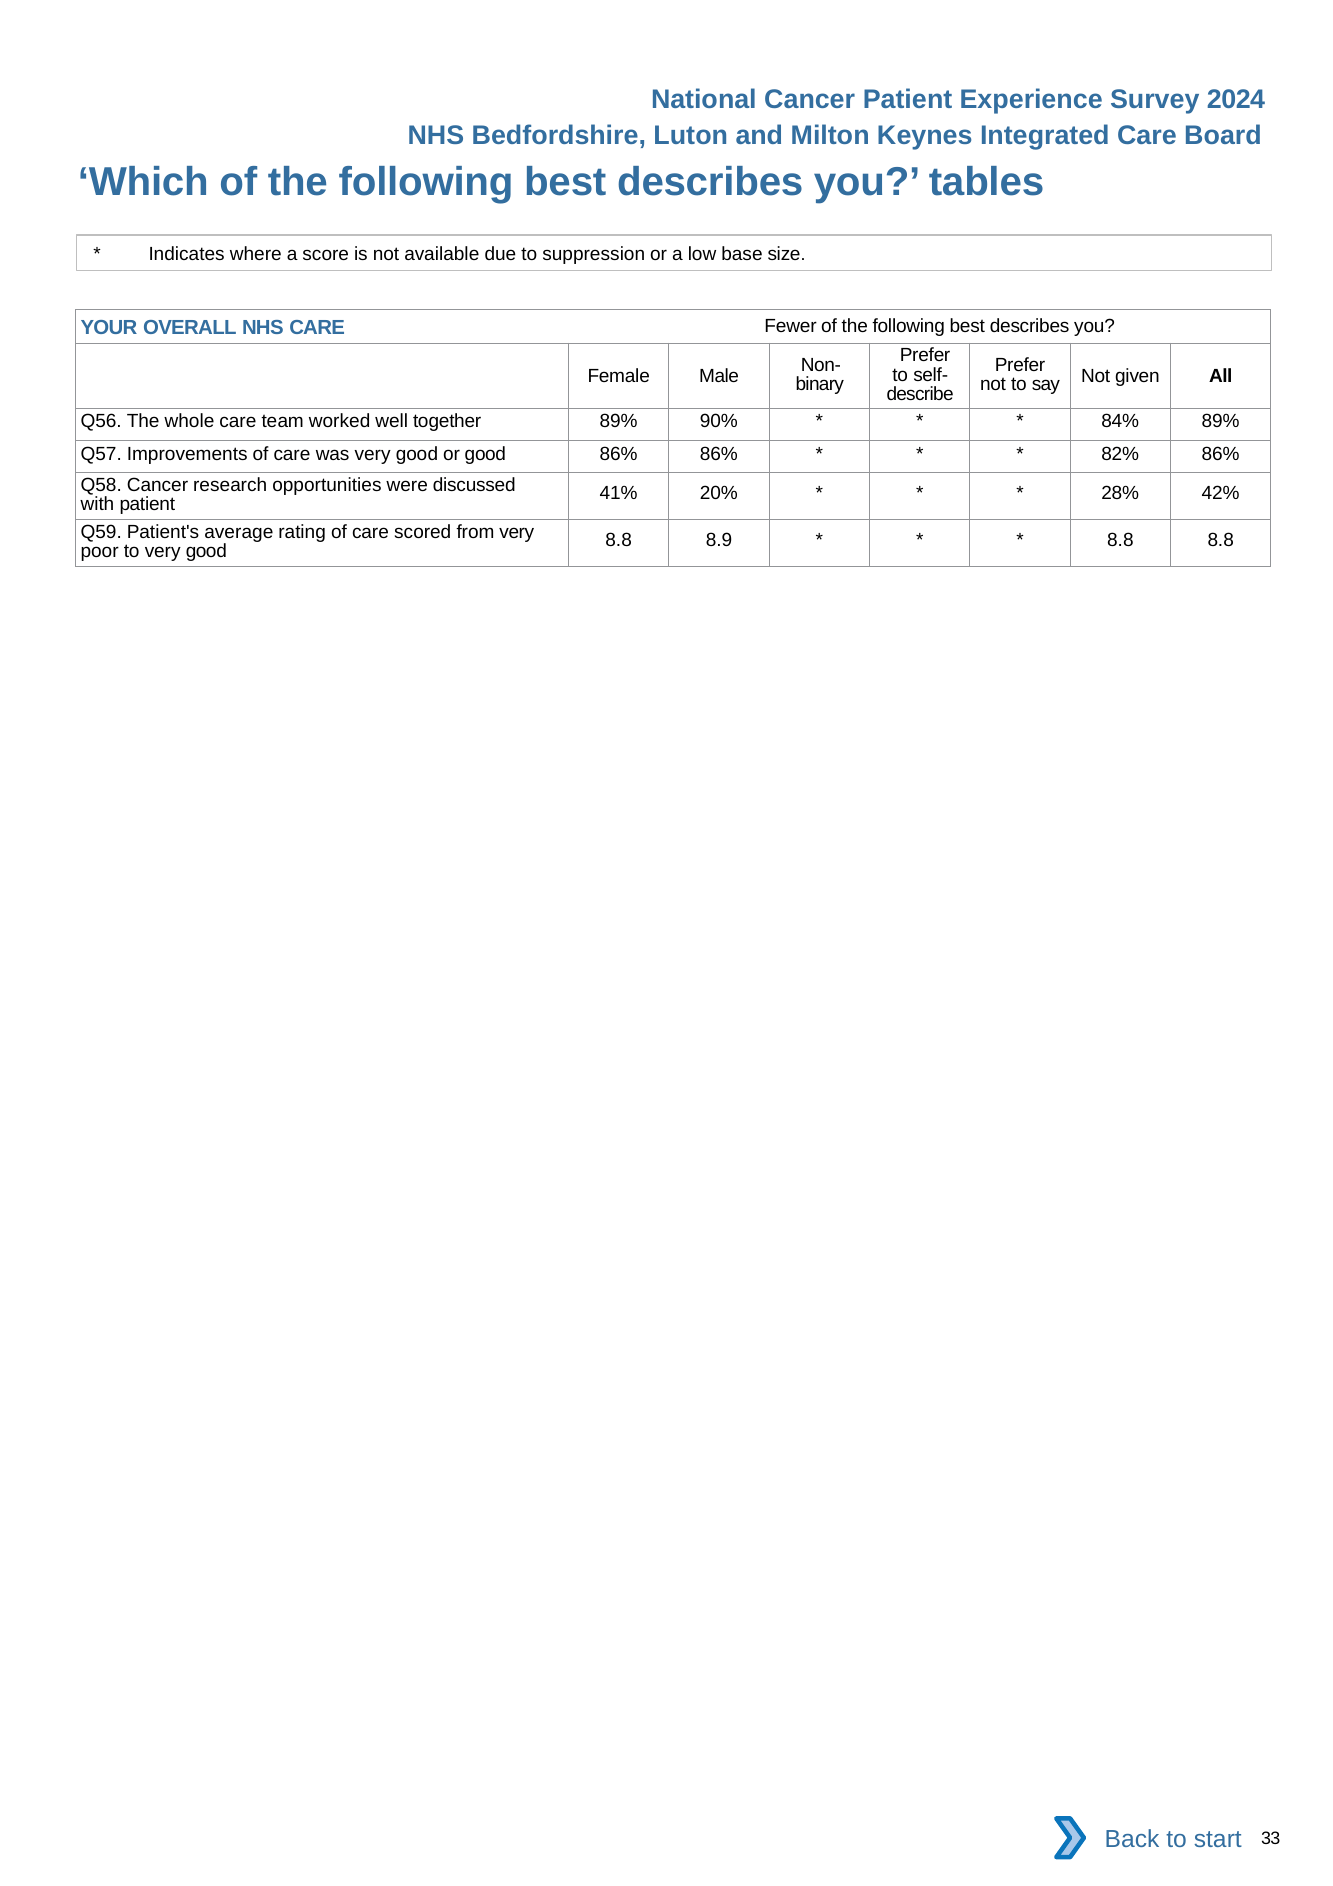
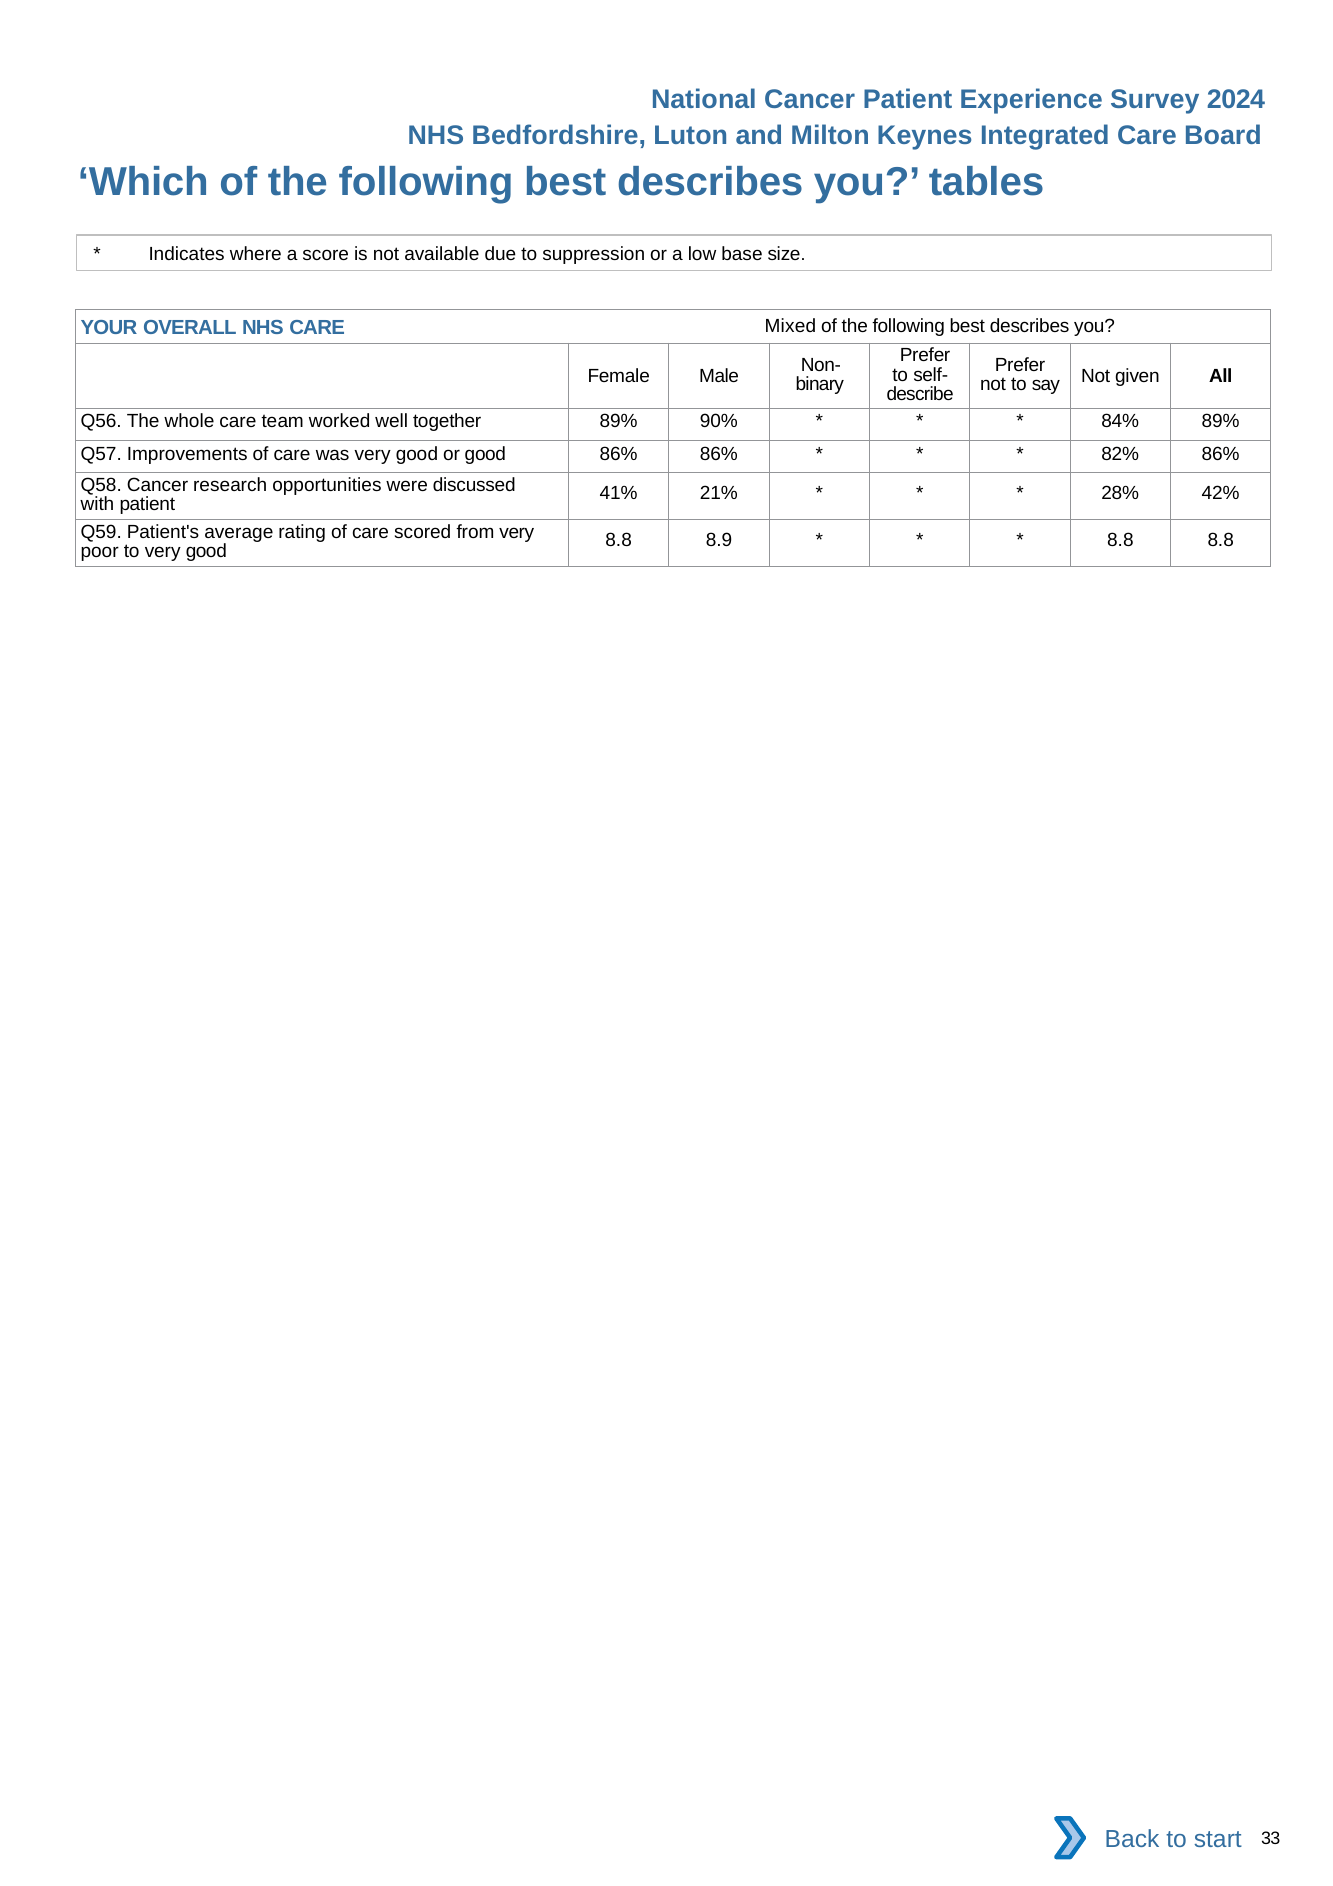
Fewer: Fewer -> Mixed (790, 326)
20%: 20% -> 21% (719, 493)
